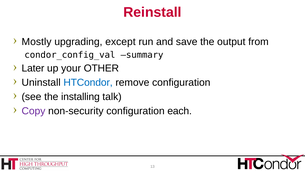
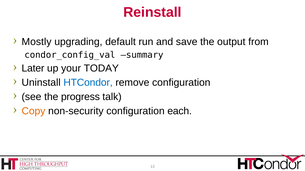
except: except -> default (121, 42)
OTHER: OTHER -> TODAY (101, 69)
installing: installing -> progress (80, 97)
Copy colour: purple -> orange (33, 111)
